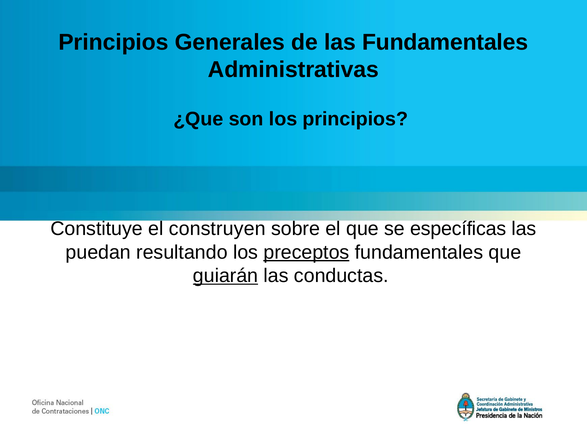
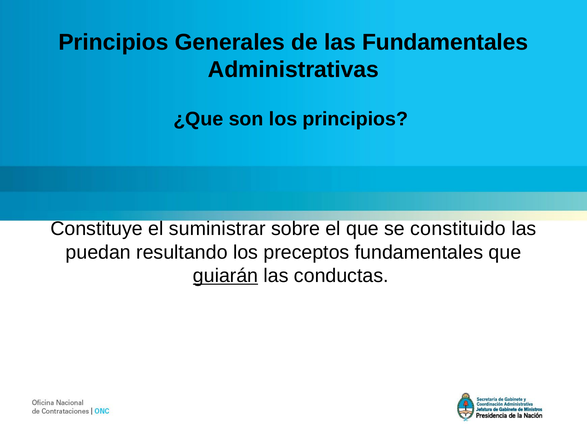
construyen: construyen -> suministrar (217, 228)
específicas: específicas -> constituido (458, 228)
preceptos underline: present -> none (306, 252)
